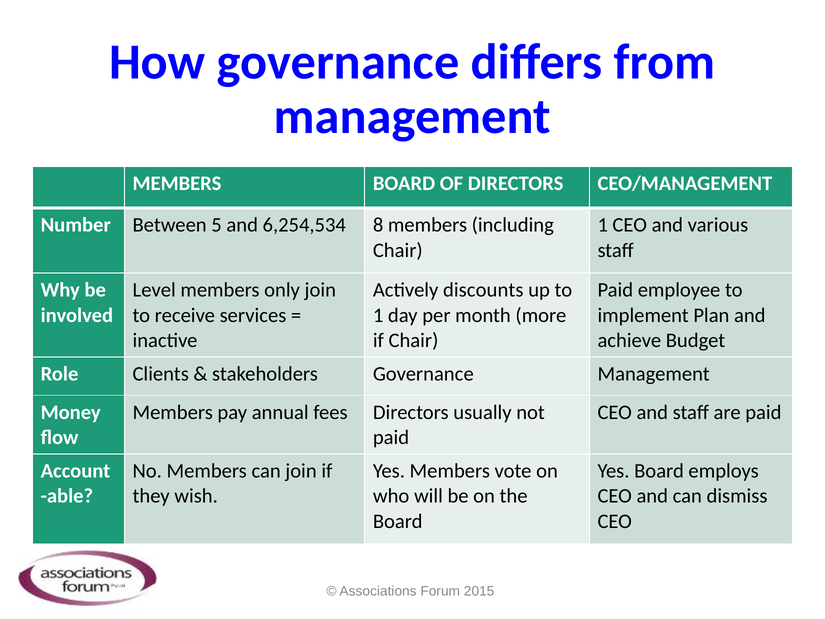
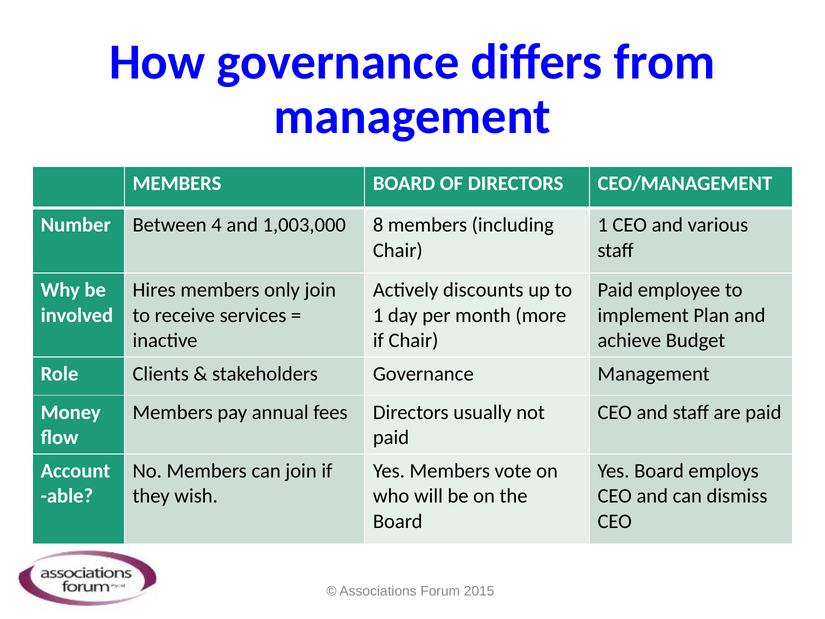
5: 5 -> 4 (217, 225)
6,254,534: 6,254,534 -> 1,003,000 (304, 225)
Level: Level -> Hires (154, 290)
